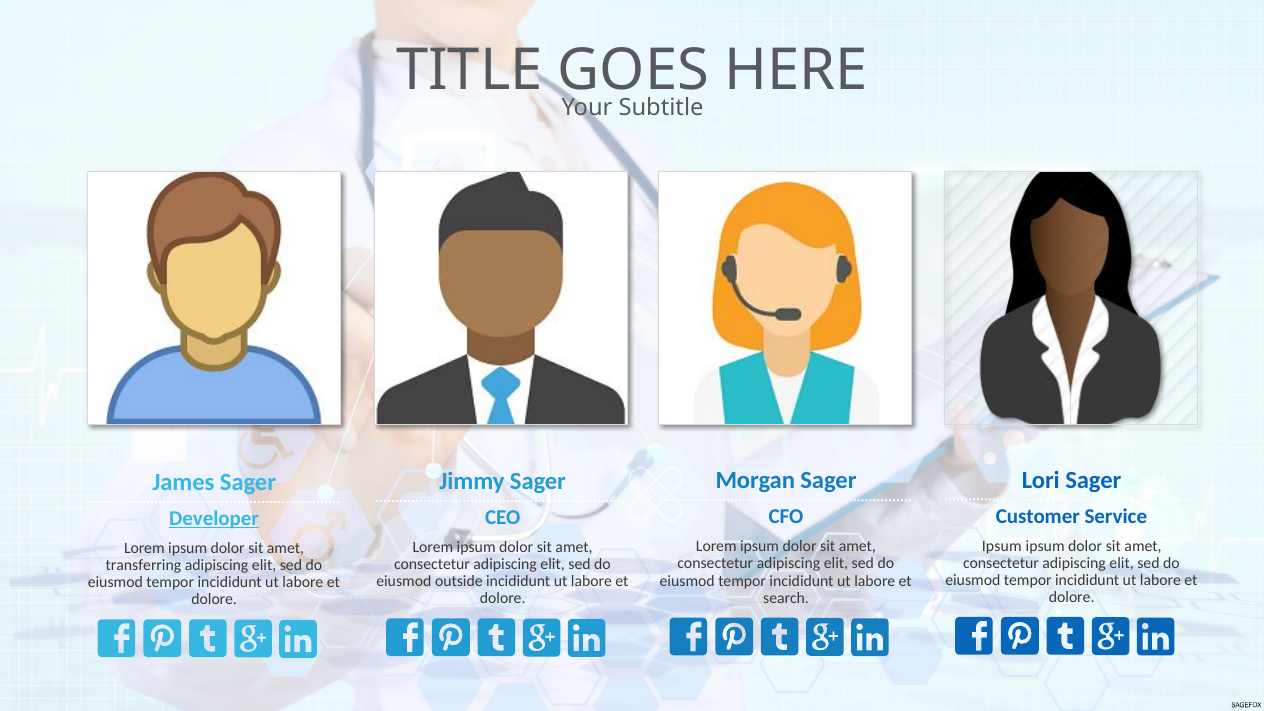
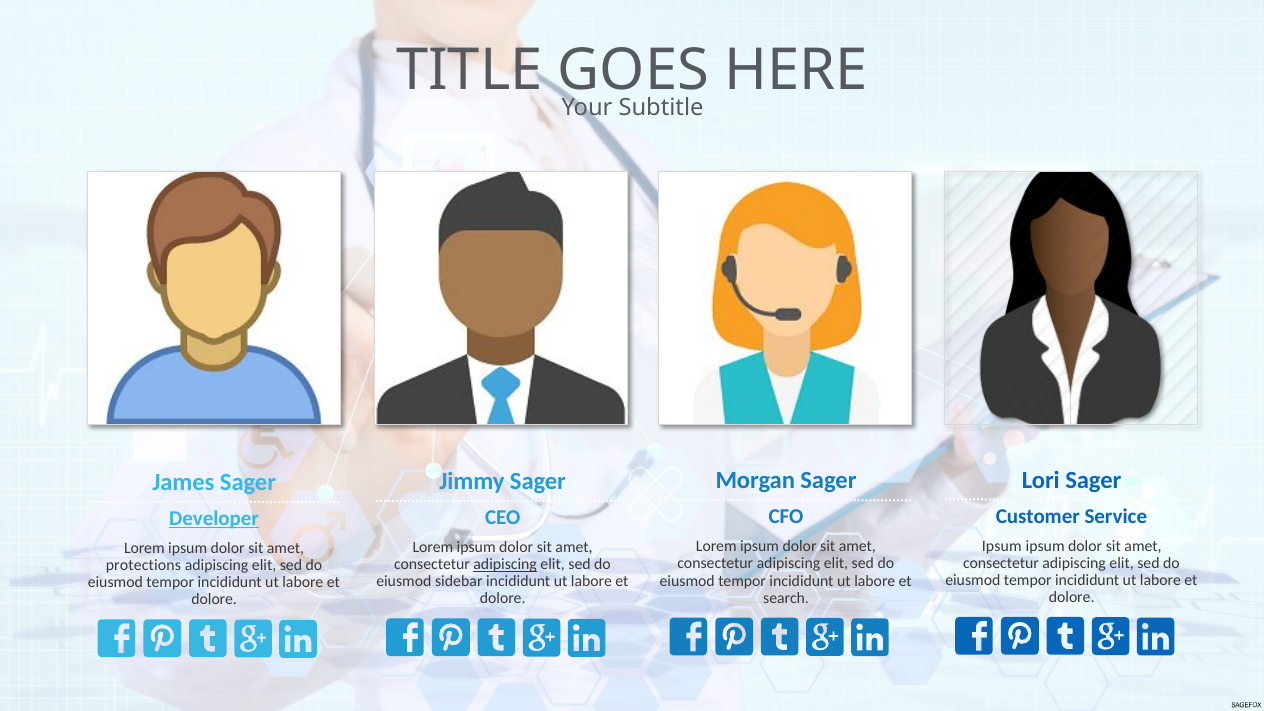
adipiscing underline: none -> present (505, 564)
transferring: transferring -> protections (143, 565)
outside: outside -> sidebar (459, 582)
